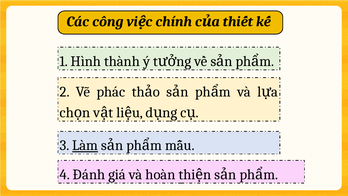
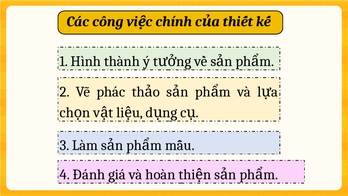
Làm underline: present -> none (85, 145)
